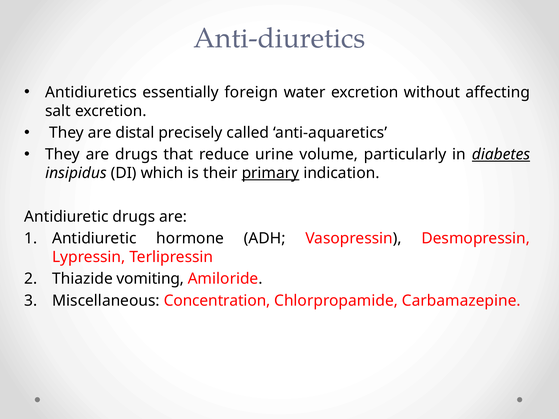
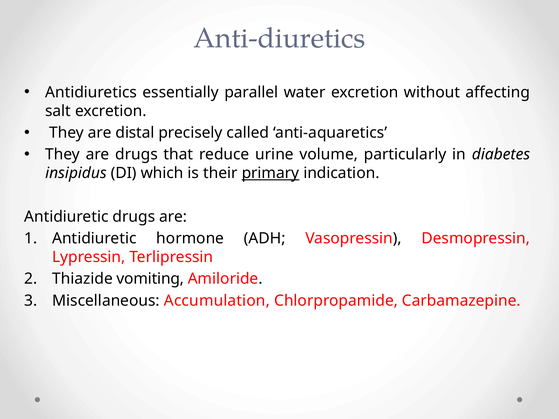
foreign: foreign -> parallel (251, 92)
diabetes underline: present -> none (501, 155)
Concentration: Concentration -> Accumulation (217, 301)
